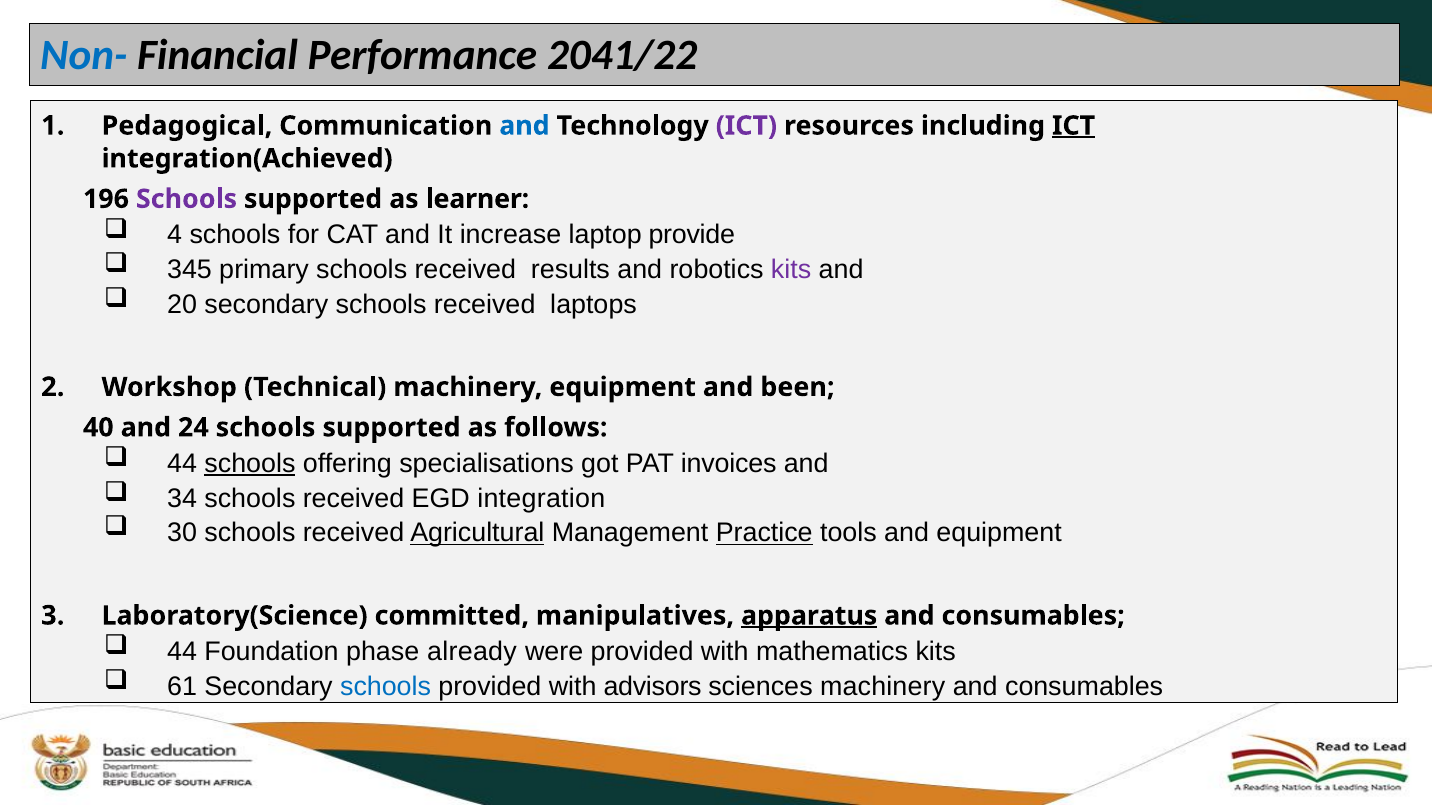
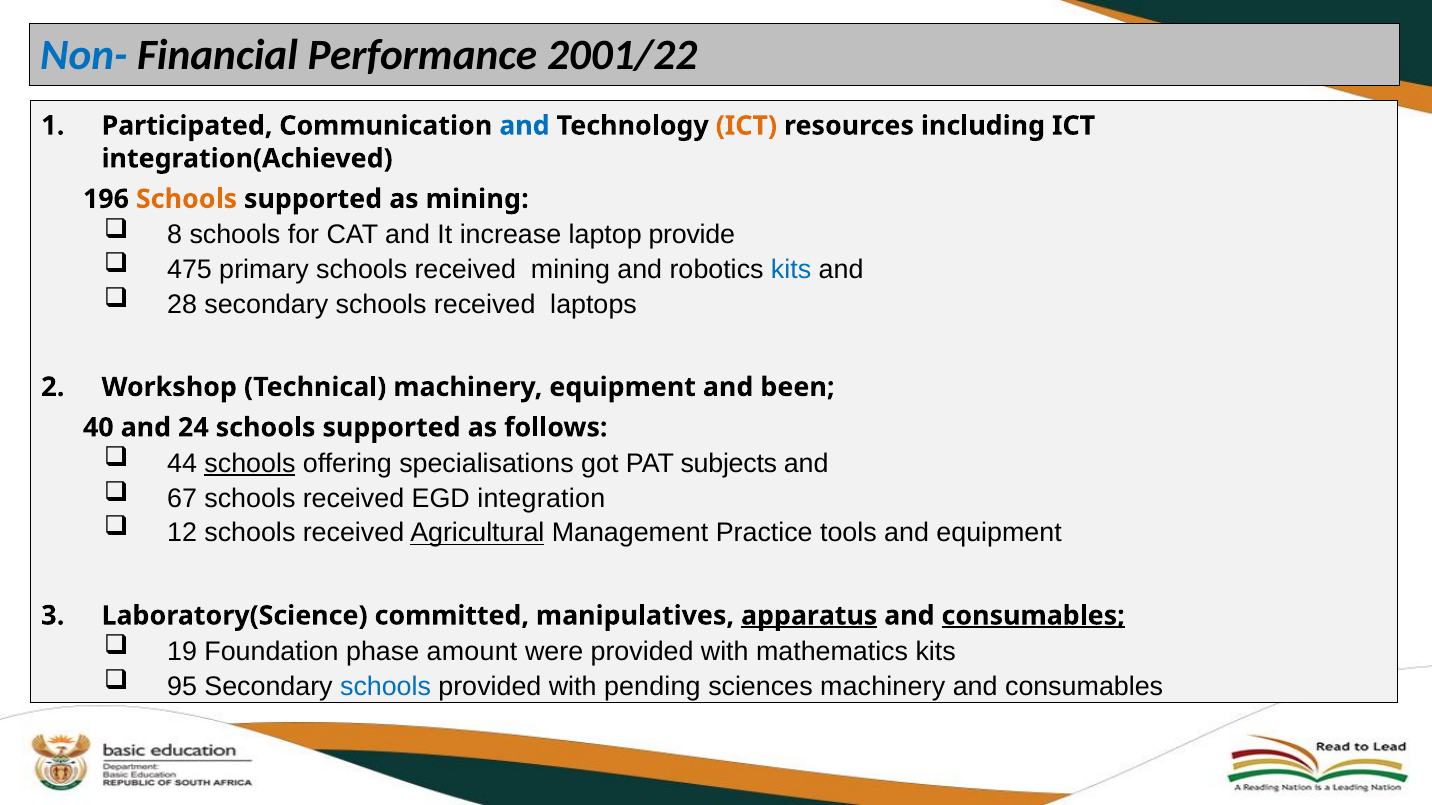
2041/22: 2041/22 -> 2001/22 (622, 56)
Pedagogical: Pedagogical -> Participated (187, 126)
ICT colour: purple -> orange (746, 126)
ICT underline: present -> none (1074, 126)
Schools colour: purple -> orange (187, 199)
as learner: learner -> mining (477, 199)
4: 4 -> 8 (175, 235)
345: 345 -> 475 (190, 270)
received results: results -> mining (570, 270)
kits colour: purple -> blue (791, 270)
20: 20 -> 28 (182, 304)
invoices: invoices -> subjects (729, 464)
34: 34 -> 67 (182, 499)
30: 30 -> 12 (182, 533)
Practice underline: present -> none (764, 533)
consumables underline: none -> present (1033, 616)
44: 44 -> 19 (182, 652)
already: already -> amount (472, 652)
61: 61 -> 95 (182, 687)
advisors: advisors -> pending (652, 687)
